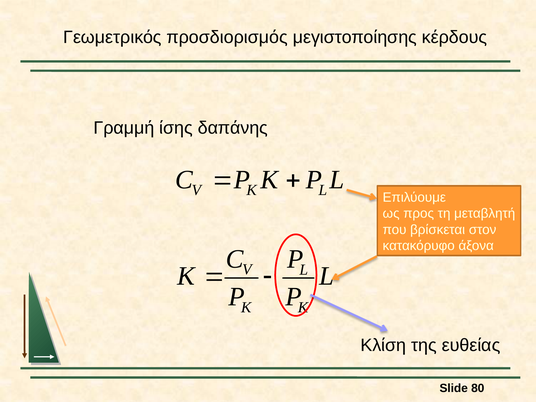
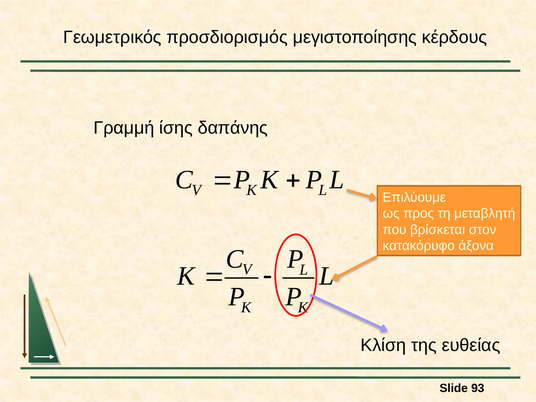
80: 80 -> 93 (478, 388)
